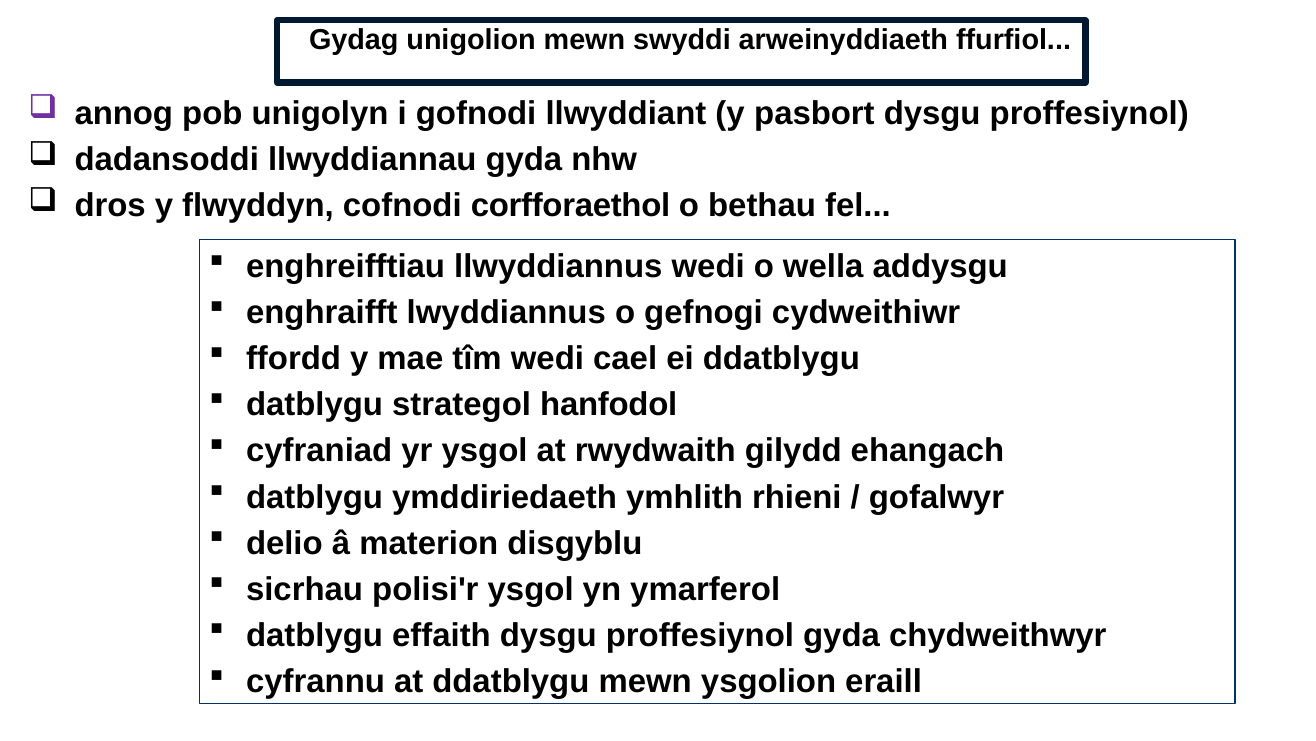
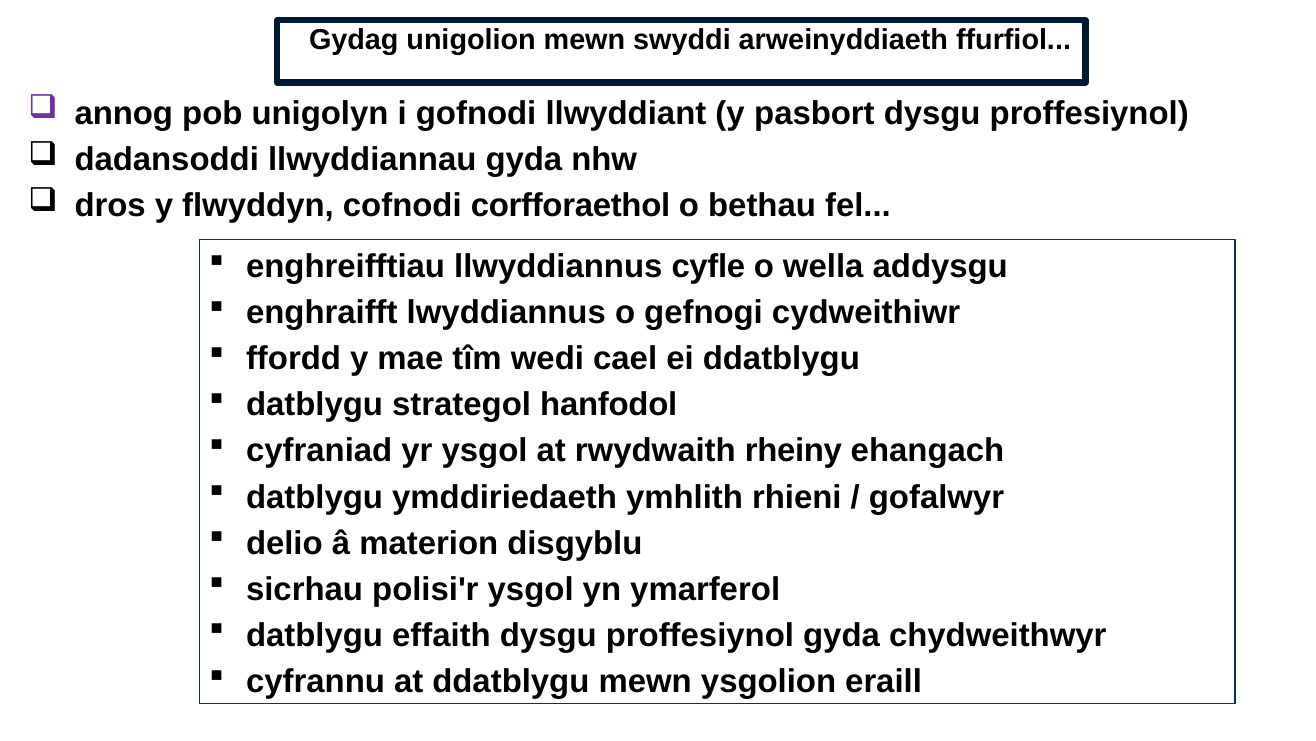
llwyddiannus wedi: wedi -> cyfle (708, 266)
gilydd: gilydd -> rheiny (793, 451)
